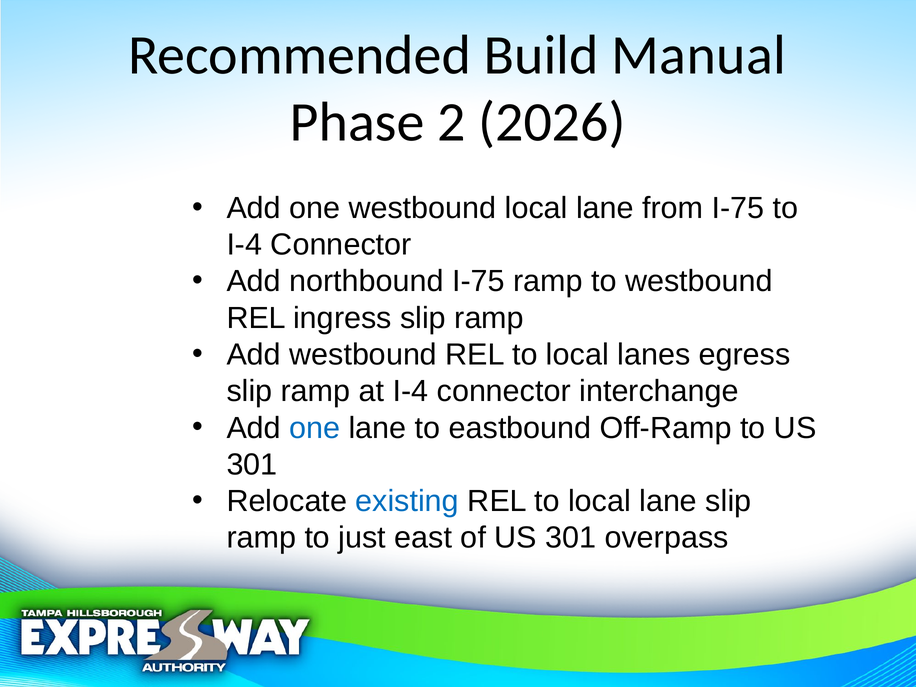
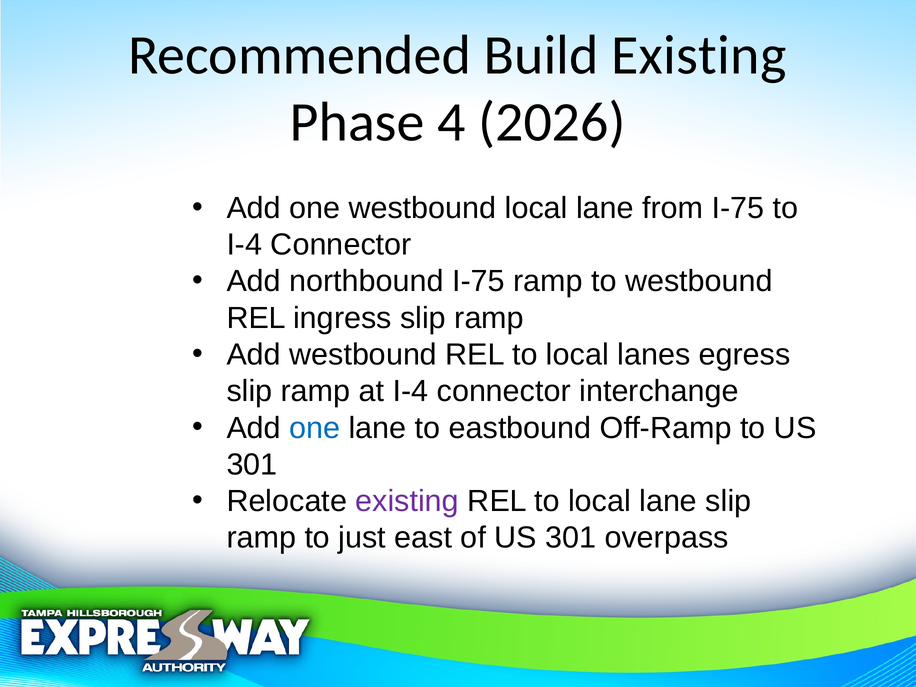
Build Manual: Manual -> Existing (699, 55)
2: 2 -> 4 (451, 122)
existing colour: blue -> purple (407, 501)
